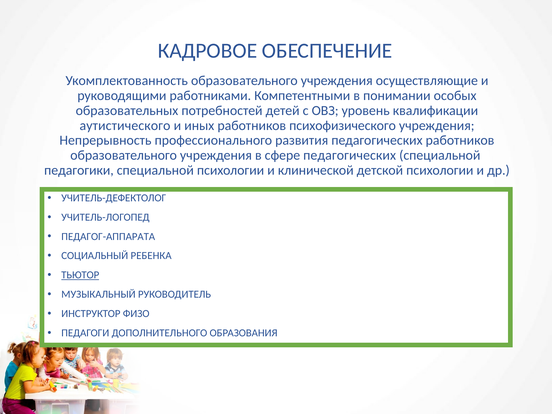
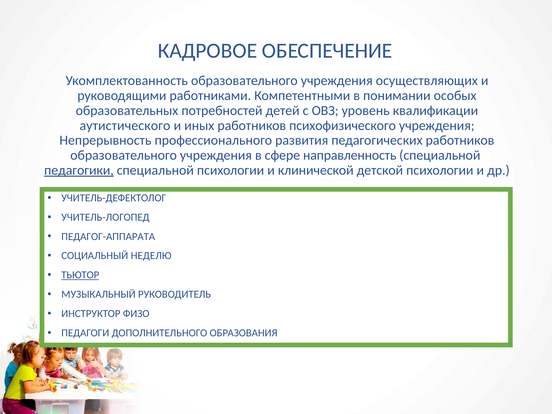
осуществляющие: осуществляющие -> осуществляющих (427, 81)
сфере педагогических: педагогических -> направленность (350, 155)
педагогики underline: none -> present (79, 170)
РЕБЕНКА: РЕБЕНКА -> НЕДЕЛЮ (151, 256)
